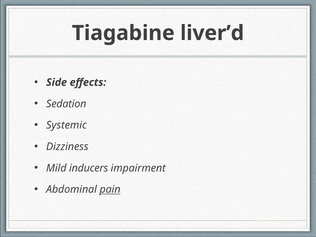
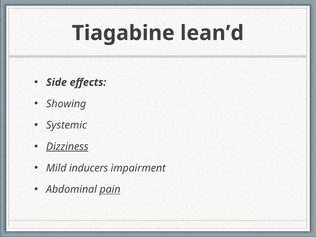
liver’d: liver’d -> lean’d (212, 33)
Sedation: Sedation -> Showing (66, 104)
Dizziness underline: none -> present (67, 147)
